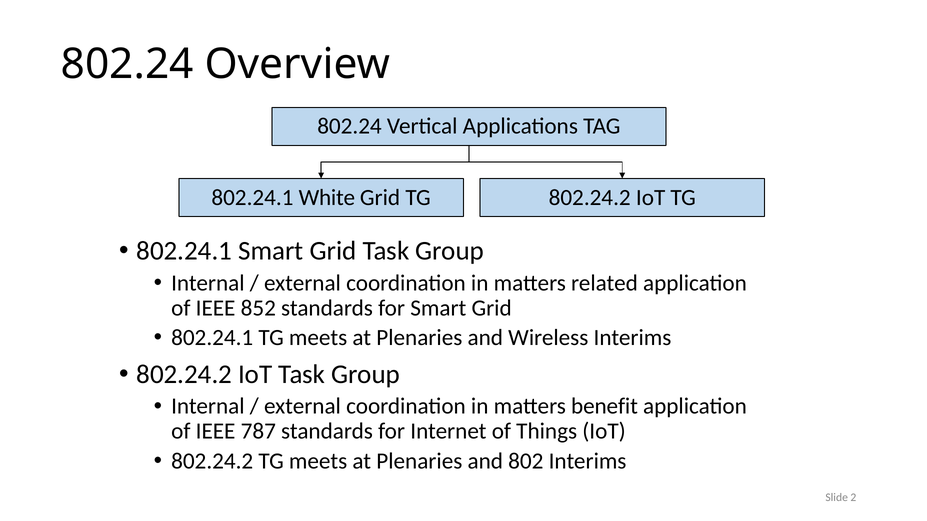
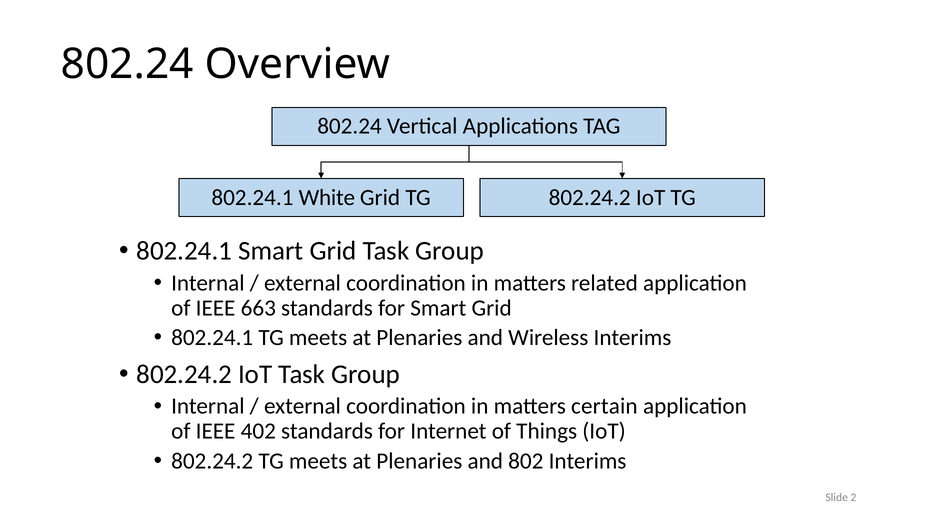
852: 852 -> 663 (258, 308)
benefit: benefit -> certain (604, 407)
787: 787 -> 402 (258, 432)
